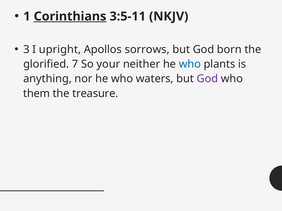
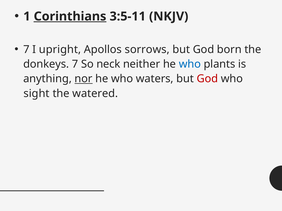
3: 3 -> 7 (26, 50)
glorified: glorified -> donkeys (46, 64)
your: your -> neck (108, 64)
nor underline: none -> present (84, 79)
God colour: purple -> red (207, 79)
them: them -> sight (36, 94)
treasure: treasure -> watered (95, 94)
